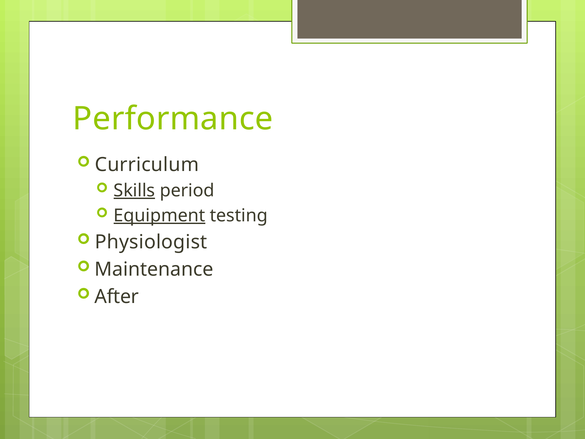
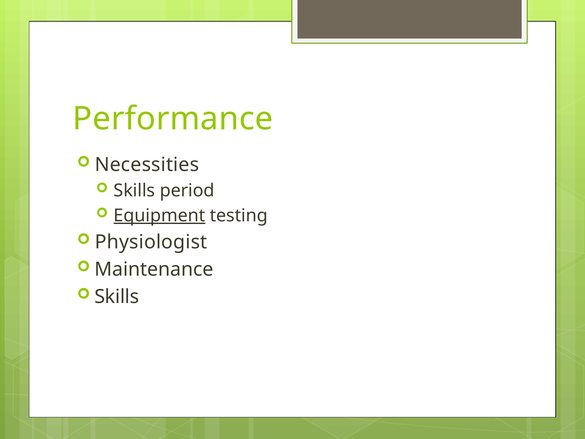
Curriculum: Curriculum -> Necessities (147, 165)
Skills underline: present -> none (134, 191)
After: After -> Skills (117, 297)
